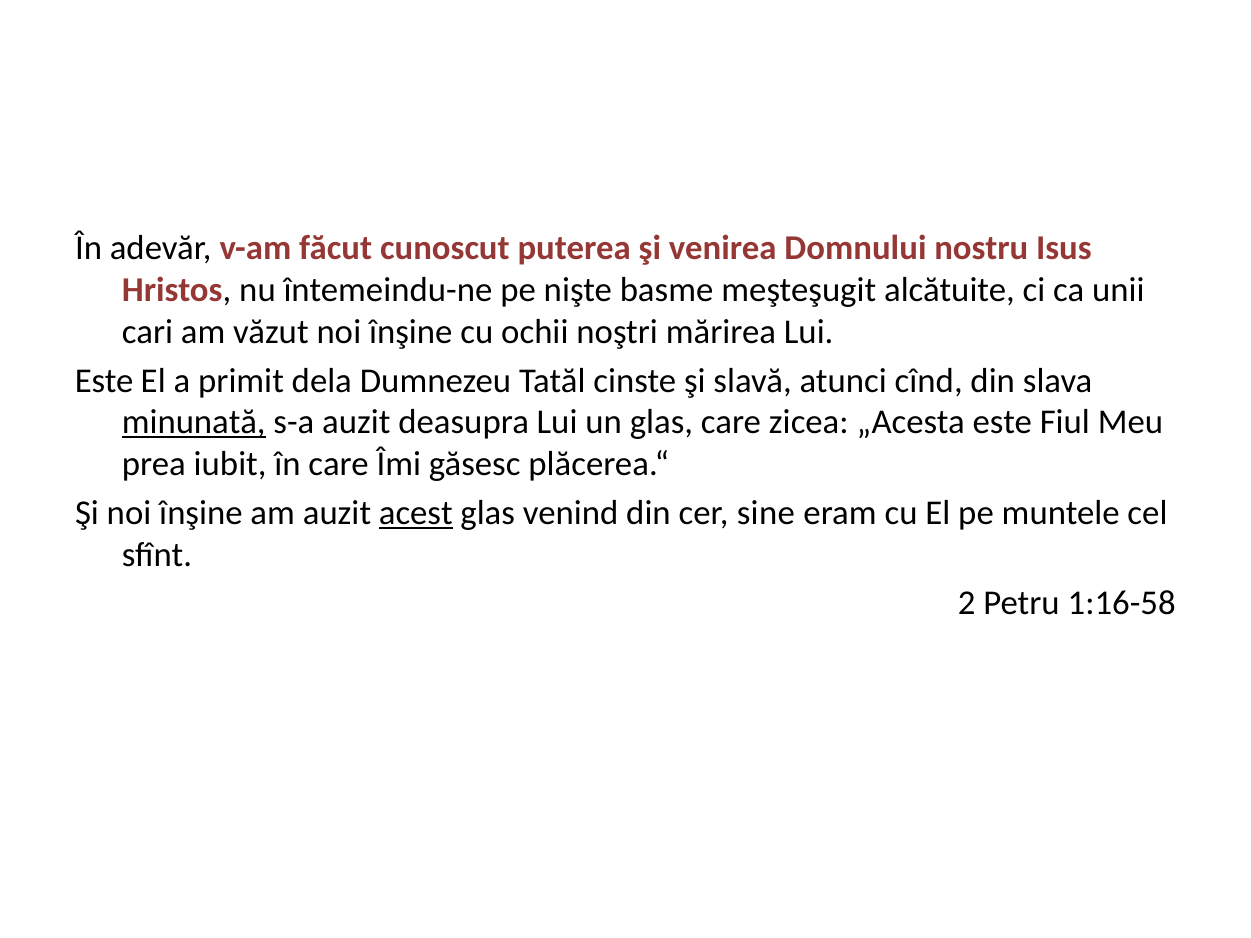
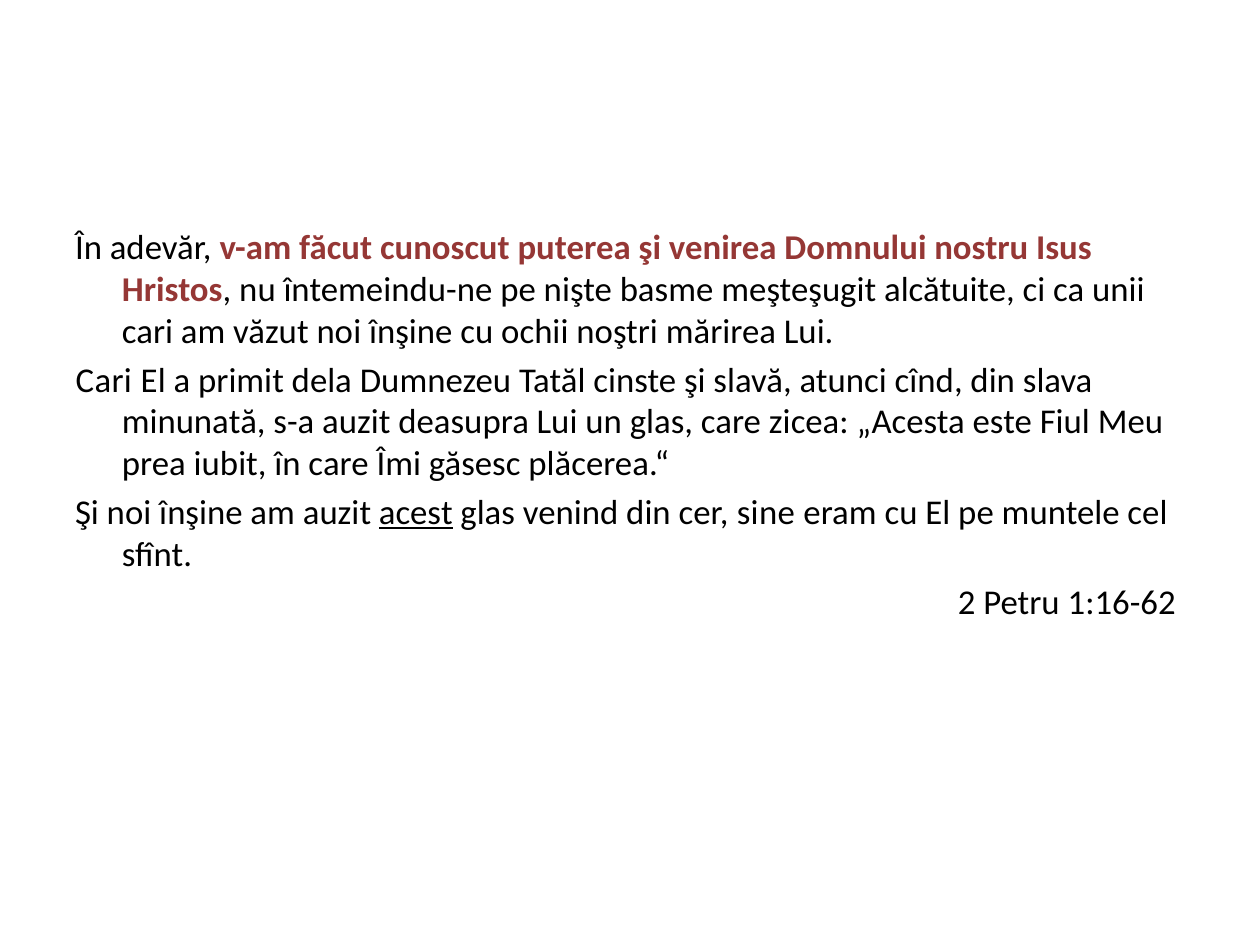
Este: Este -> Cari (104, 381)
minunată underline: present -> none (194, 423)
1:16-58: 1:16-58 -> 1:16-62 (1122, 603)
